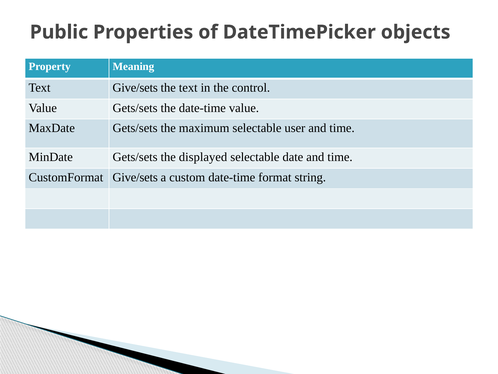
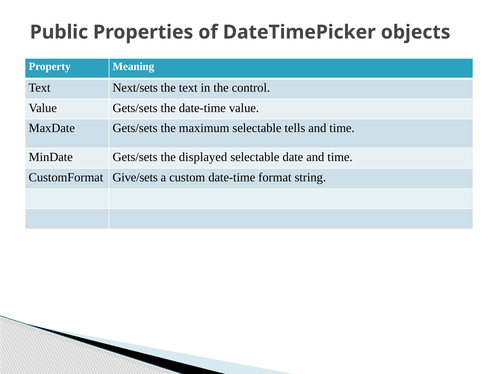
Text Give/sets: Give/sets -> Next/sets (135, 88)
user: user -> tells (295, 128)
